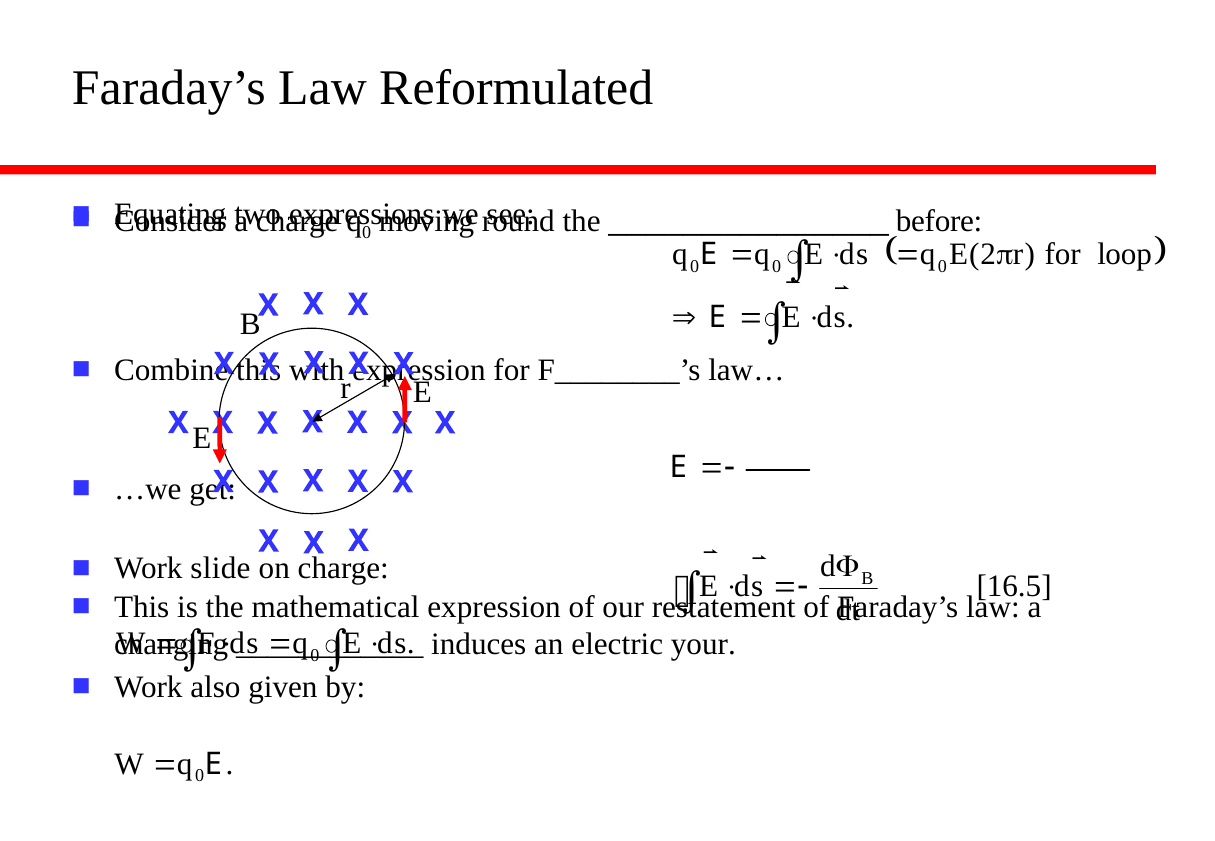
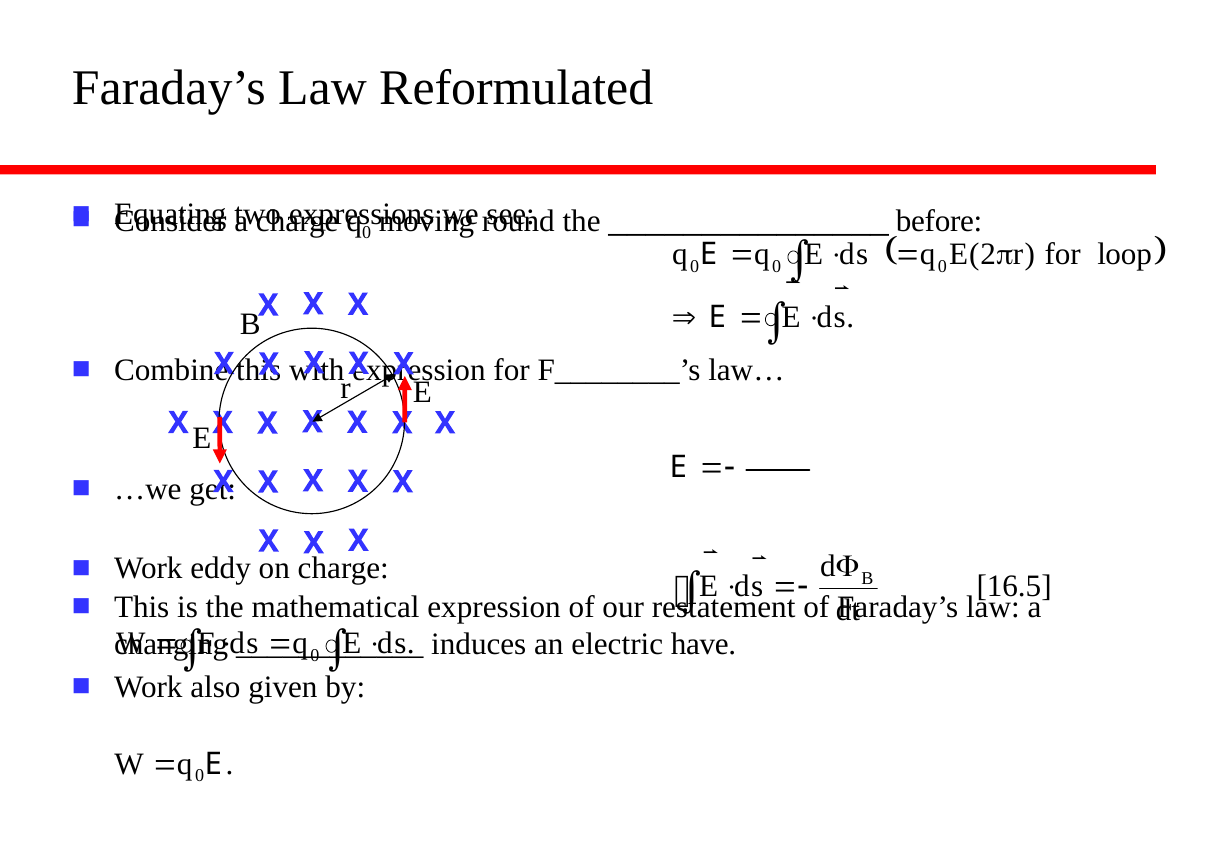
slide: slide -> eddy (221, 569)
your: your -> have (703, 645)
